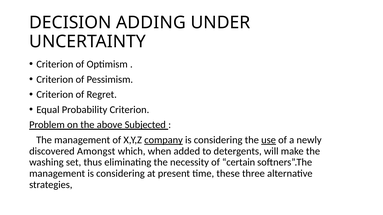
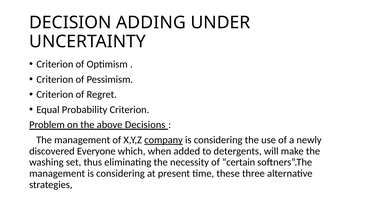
Subjected: Subjected -> Decisions (145, 125)
use underline: present -> none (269, 140)
Amongst: Amongst -> Everyone (96, 151)
